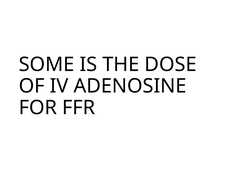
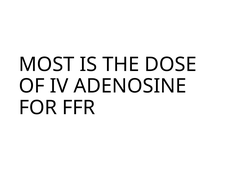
SOME: SOME -> MOST (47, 64)
